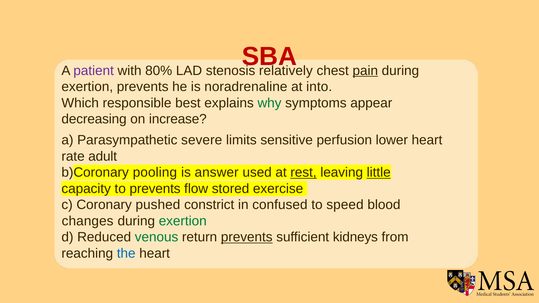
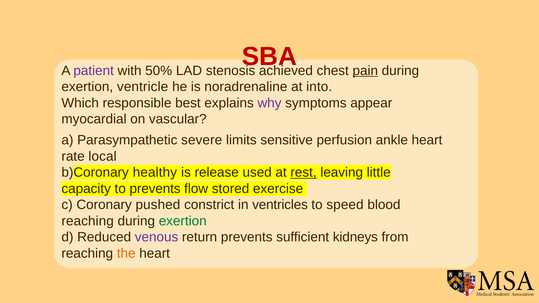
80%: 80% -> 50% (159, 71)
relatively: relatively -> achieved (286, 71)
exertion prevents: prevents -> ventricle (143, 87)
why colour: green -> purple (269, 103)
decreasing: decreasing -> myocardial (94, 119)
increase: increase -> vascular (178, 119)
lower: lower -> ankle (392, 140)
adult: adult -> local (103, 156)
pooling: pooling -> healthy (155, 173)
answer: answer -> release (217, 173)
little underline: present -> none (379, 173)
confused: confused -> ventricles (280, 205)
changes: changes -> reaching (88, 221)
venous colour: green -> purple (157, 237)
prevents underline: present -> none (247, 237)
the colour: blue -> orange (126, 253)
